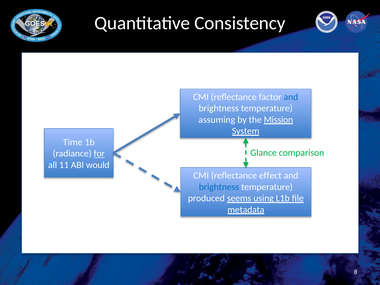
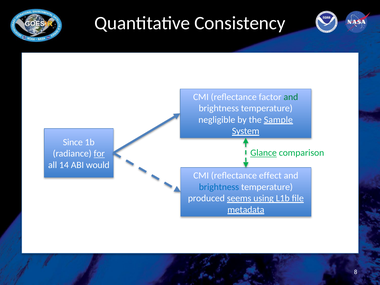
and colour: blue -> green (291, 97)
assuming: assuming -> negligible (217, 120)
Mission: Mission -> Sample (278, 120)
Time: Time -> Since (73, 142)
Glance underline: none -> present (264, 153)
11: 11 -> 14 (64, 165)
